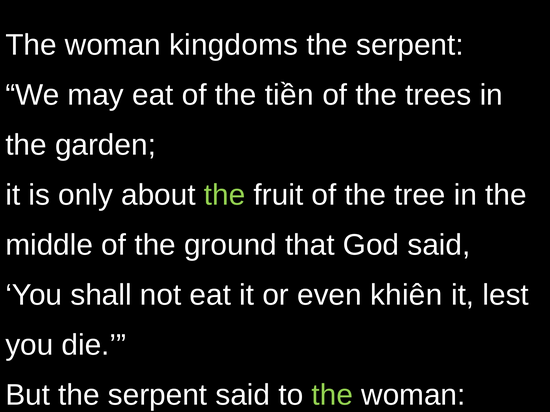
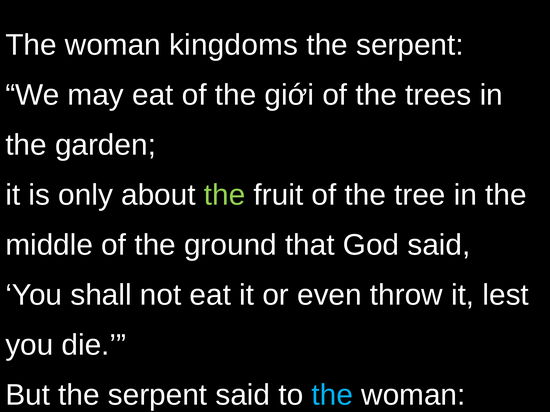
tiền: tiền -> giới (289, 95)
khiên: khiên -> throw (406, 295)
the colour: light green -> light blue (332, 395)
